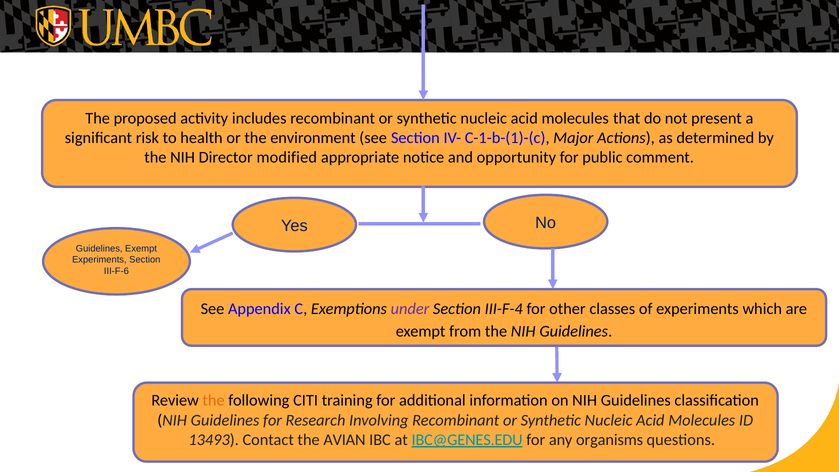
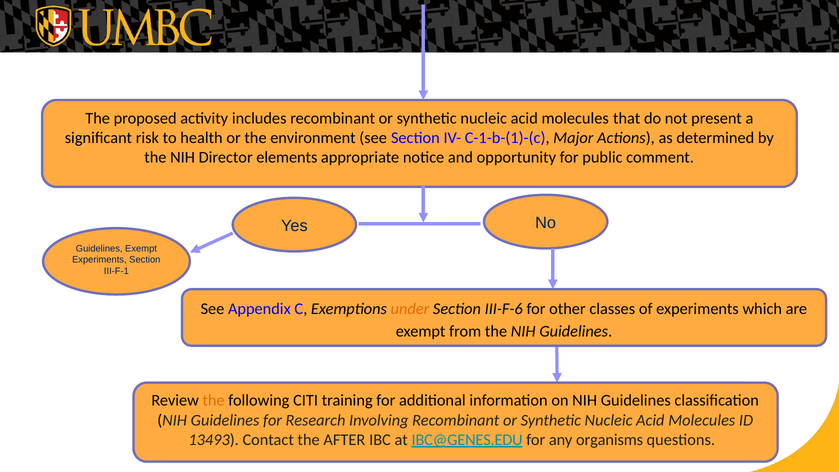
modified: modified -> elements (287, 157)
III-F-6: III-F-6 -> III-F-1 (116, 271)
under colour: purple -> orange (410, 309)
III-F-4: III-F-4 -> III-F-6 (504, 309)
AVIAN: AVIAN -> AFTER (344, 440)
